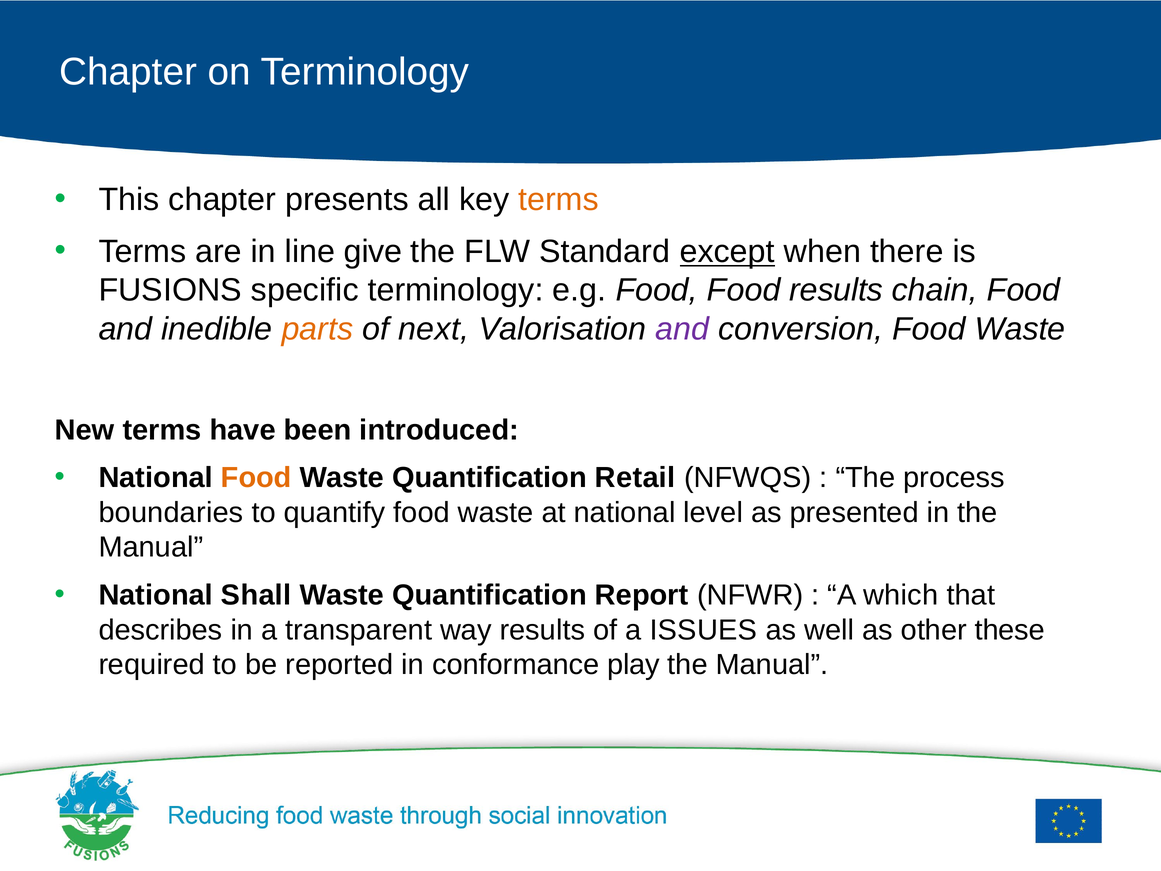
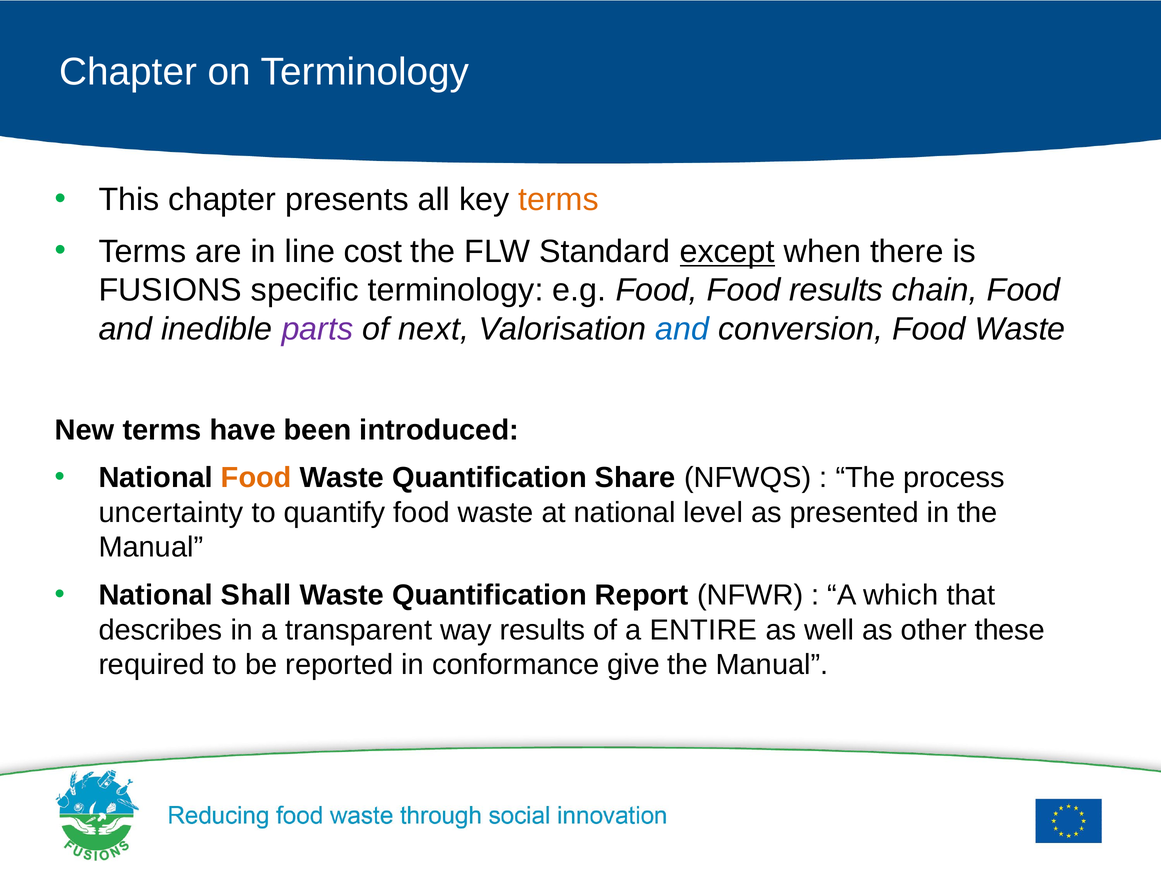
give: give -> cost (373, 251)
parts colour: orange -> purple (317, 329)
and colour: purple -> blue (682, 329)
Retail: Retail -> Share (635, 478)
boundaries: boundaries -> uncertainty (171, 512)
ISSUES: ISSUES -> ENTIRE (703, 630)
play: play -> give (634, 665)
